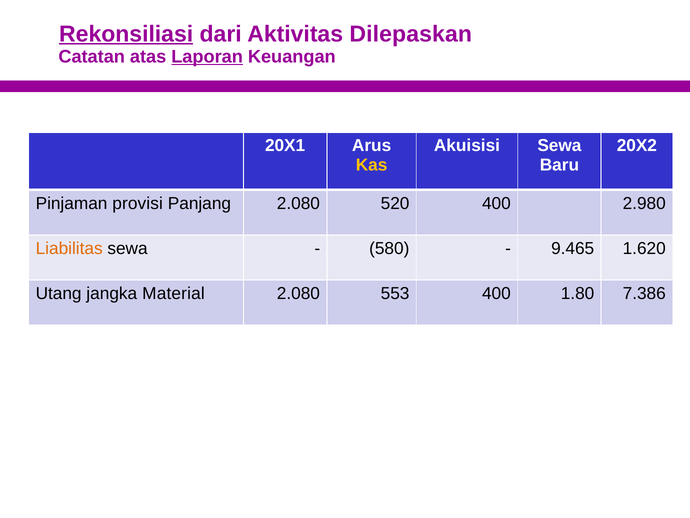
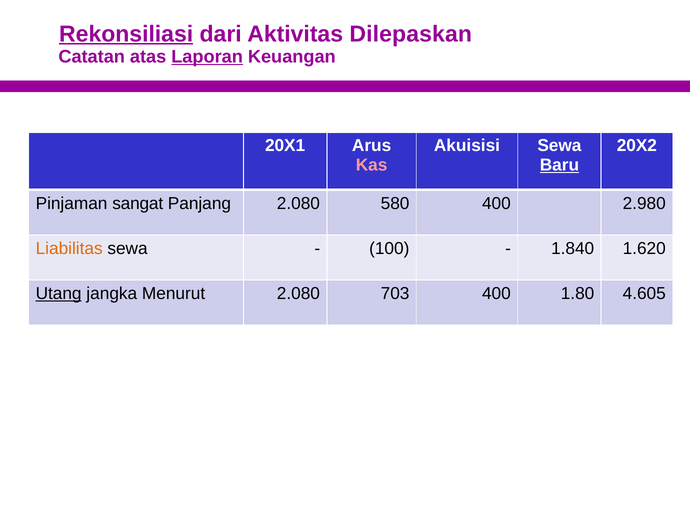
Kas colour: yellow -> pink (372, 165)
Baru underline: none -> present (559, 165)
provisi: provisi -> sangat (138, 203)
520: 520 -> 580 (395, 203)
580: 580 -> 100 (389, 248)
9.465: 9.465 -> 1.840 (573, 248)
Utang underline: none -> present (59, 293)
Material: Material -> Menurut (174, 293)
553: 553 -> 703 (395, 293)
7.386: 7.386 -> 4.605 (644, 293)
